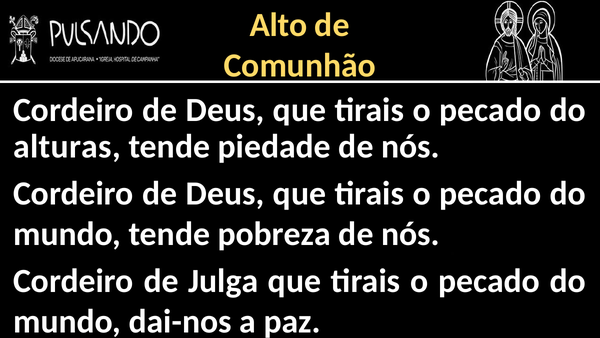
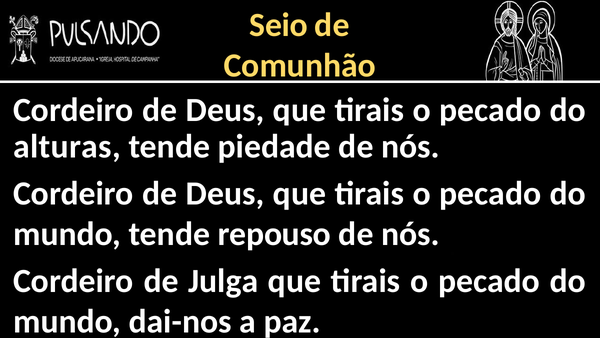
Alto: Alto -> Seio (279, 25)
pobreza: pobreza -> repouso (274, 234)
